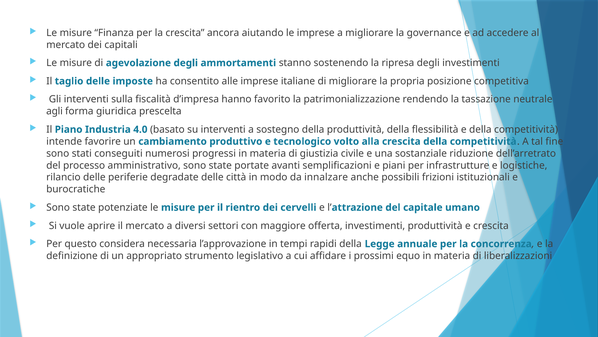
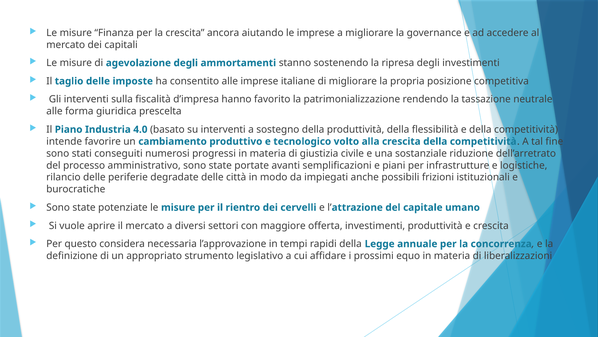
agli: agli -> alle (54, 111)
innalzare: innalzare -> impiegati (326, 177)
